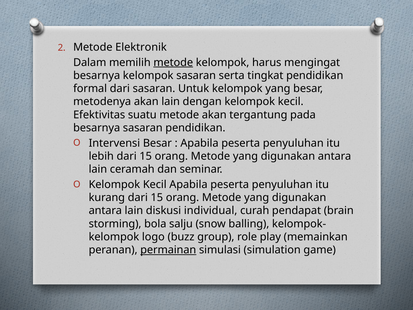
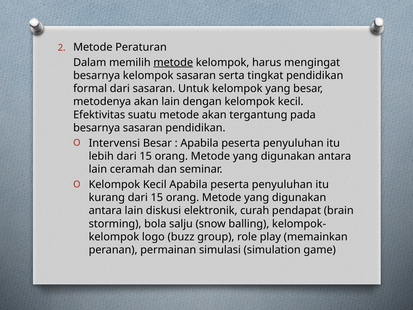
Elektronik: Elektronik -> Peraturan (141, 47)
individual: individual -> elektronik (211, 211)
permainan underline: present -> none (168, 250)
